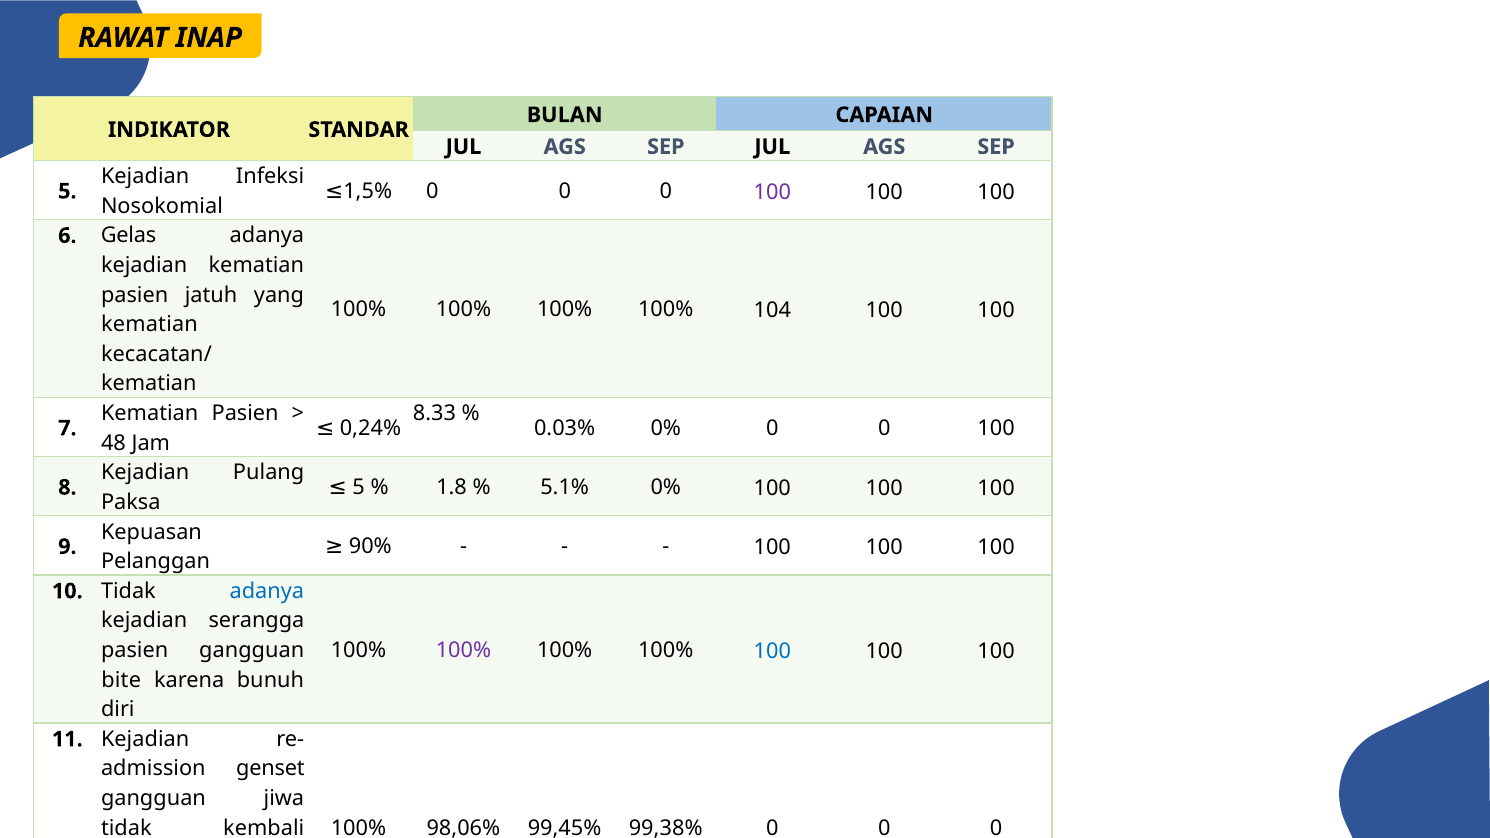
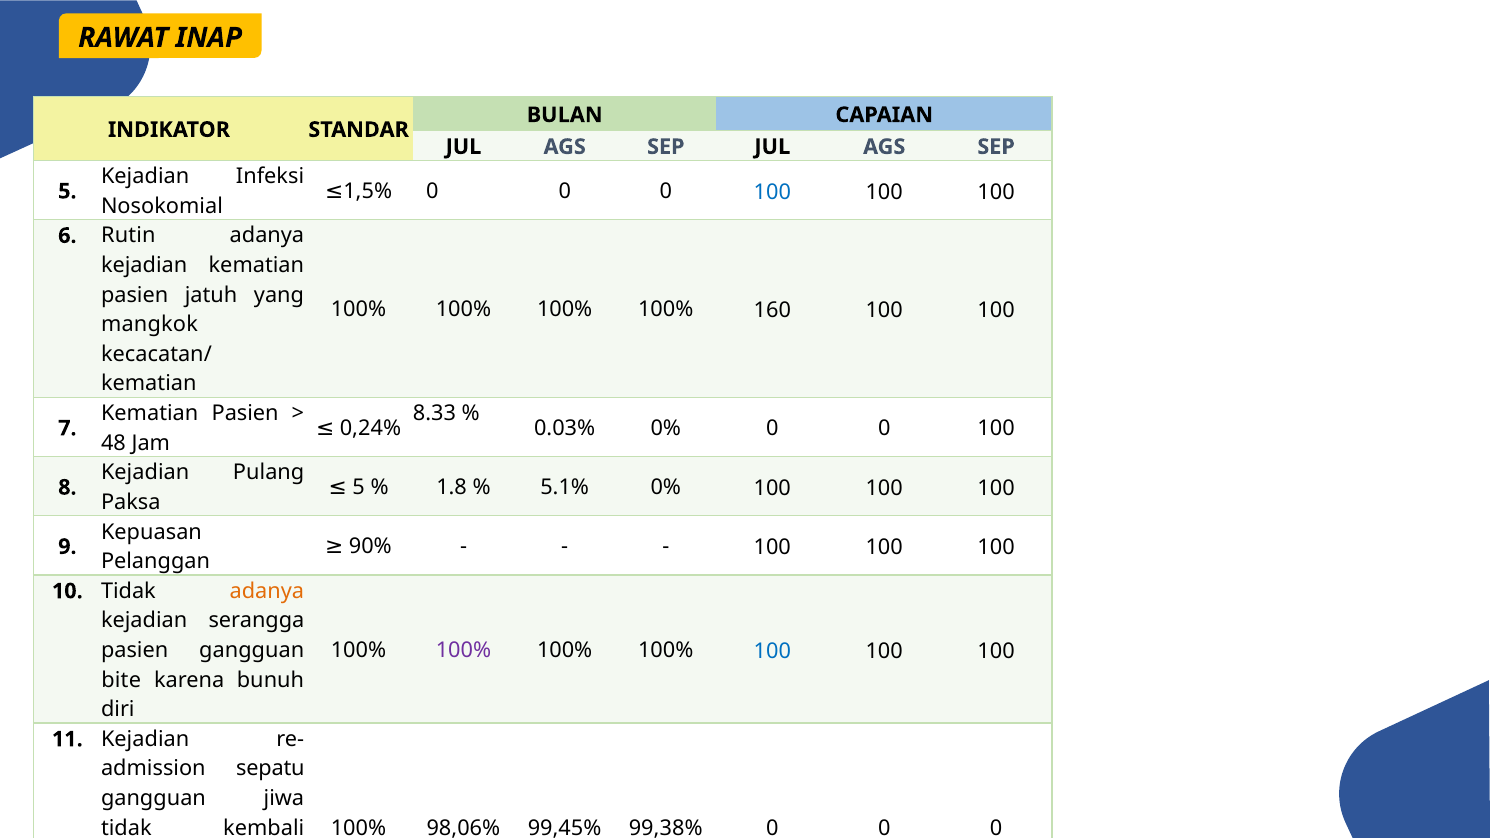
100 colour: purple -> blue (772, 192)
Gelas: Gelas -> Rutin (128, 236)
104: 104 -> 160 (772, 310)
kematian: kematian -> mangkok (149, 325)
adanya colour: blue -> orange (267, 591)
genset: genset -> sepatu (270, 769)
